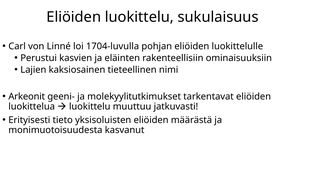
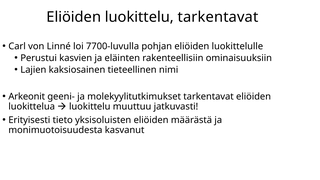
luokittelu sukulaisuus: sukulaisuus -> tarkentavat (218, 17)
1704-luvulla: 1704-luvulla -> 7700-luvulla (113, 46)
